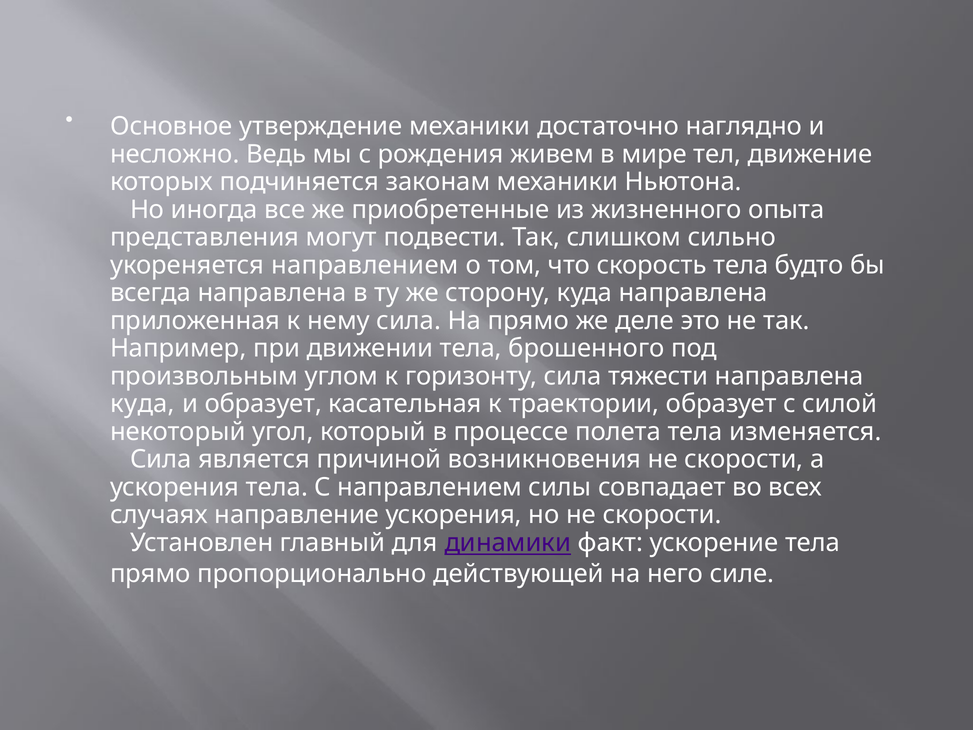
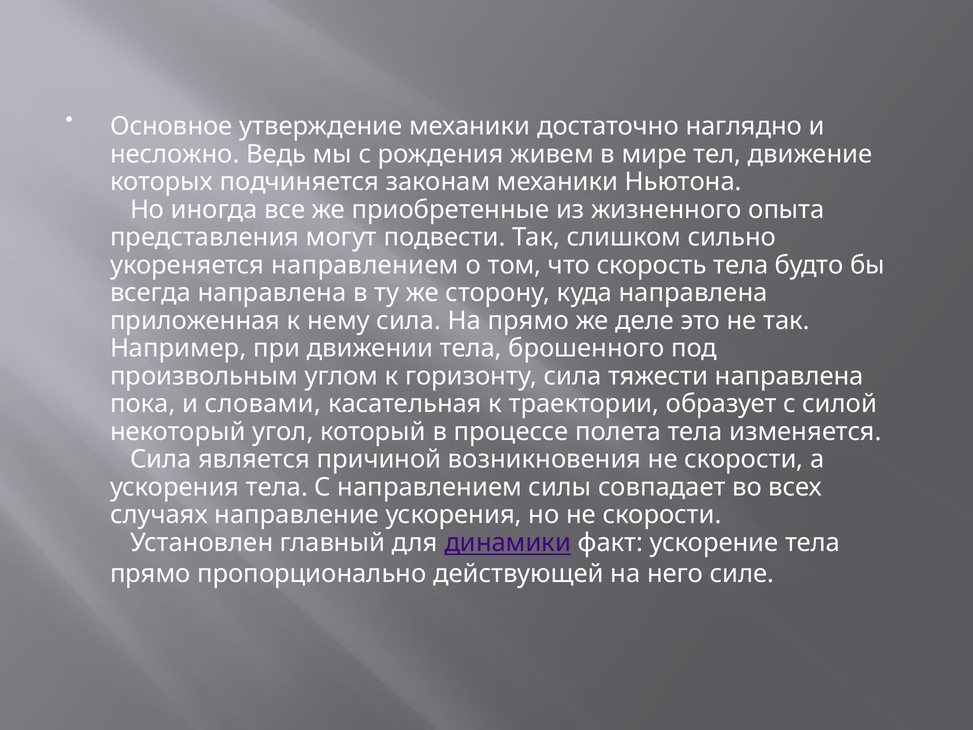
куда: куда -> пока (143, 404)
и образует: образует -> словами (263, 404)
